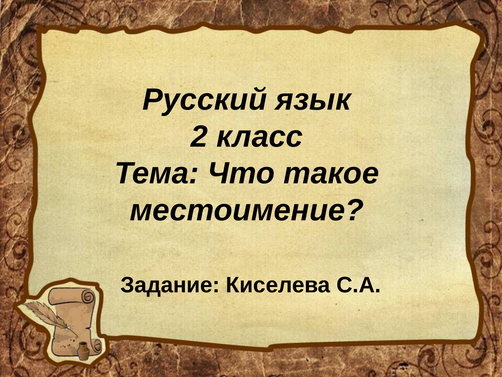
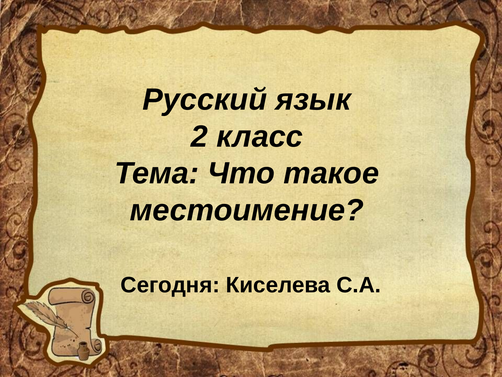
Задание: Задание -> Сегодня (170, 285)
